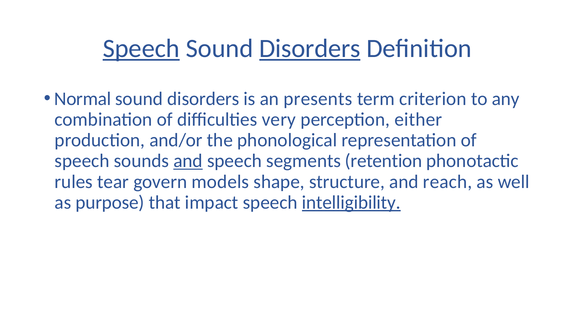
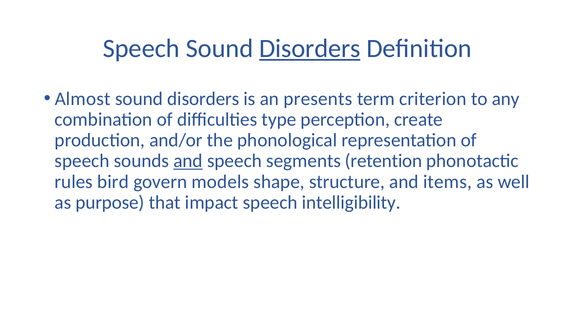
Speech underline: present -> none (141, 48)
Normal: Normal -> Almost (83, 98)
very: very -> type (279, 119)
either: either -> create (419, 119)
tear: tear -> bird (113, 181)
reach: reach -> items (447, 181)
intelligibility underline: present -> none (351, 202)
